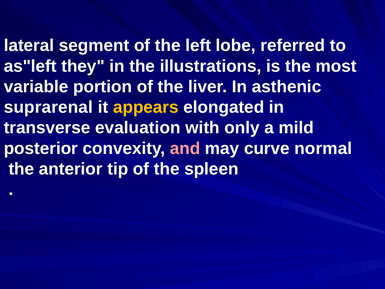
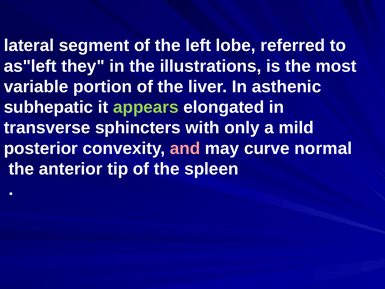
suprarenal: suprarenal -> subhepatic (48, 107)
appears colour: yellow -> light green (146, 107)
evaluation: evaluation -> sphincters (138, 128)
